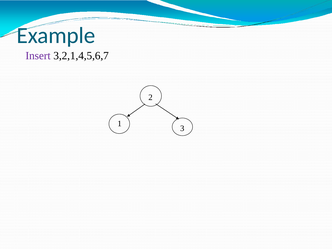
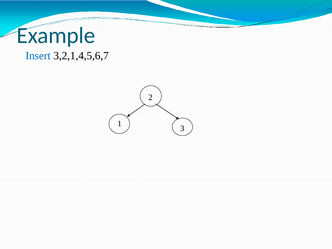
Insert colour: purple -> blue (38, 56)
